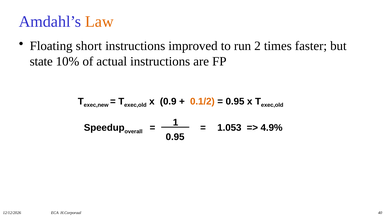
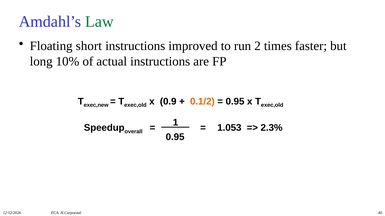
Law colour: orange -> green (99, 22)
state: state -> long (41, 62)
4.9%: 4.9% -> 2.3% (272, 128)
